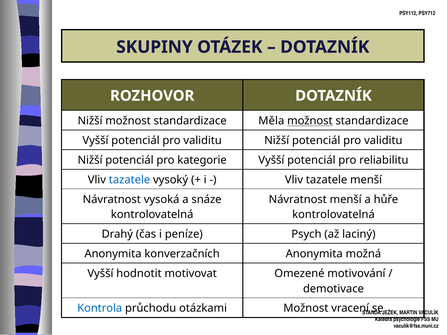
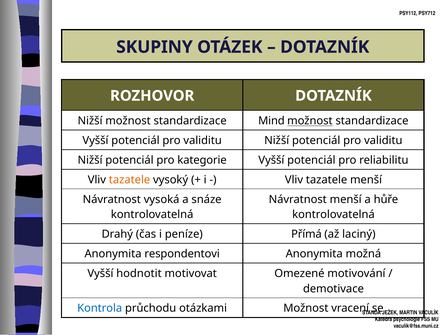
Měla: Měla -> Mind (271, 121)
tazatele colour: blue -> orange (130, 180)
Psych: Psych -> Přímá (306, 234)
konverzačních: konverzačních -> respondentovi (182, 254)
